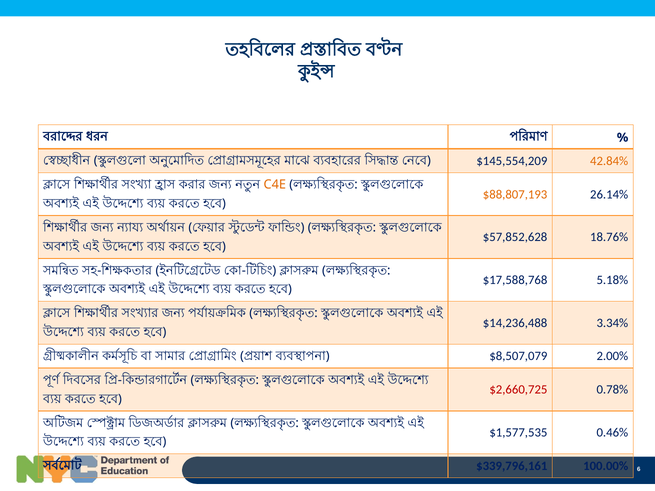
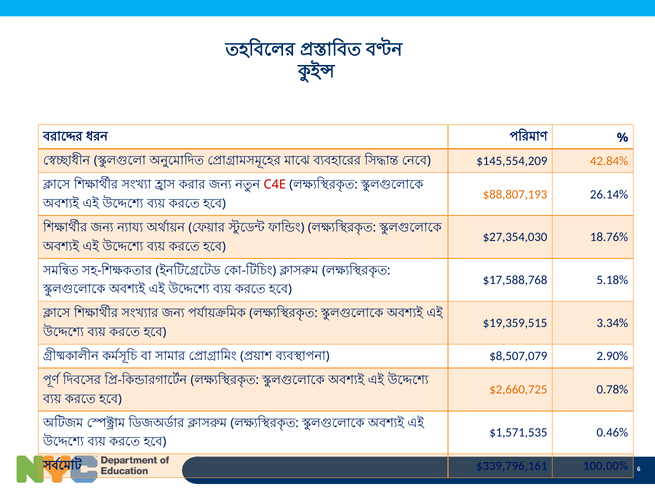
C4E colour: orange -> red (275, 185)
$57,852,628: $57,852,628 -> $27,354,030 (515, 237)
$14,236,488: $14,236,488 -> $19,359,515 (515, 323)
2.00%: 2.00% -> 2.90% (612, 356)
$2,660,725 colour: red -> orange (518, 390)
$1,577,535: $1,577,535 -> $1,571,535 (518, 433)
